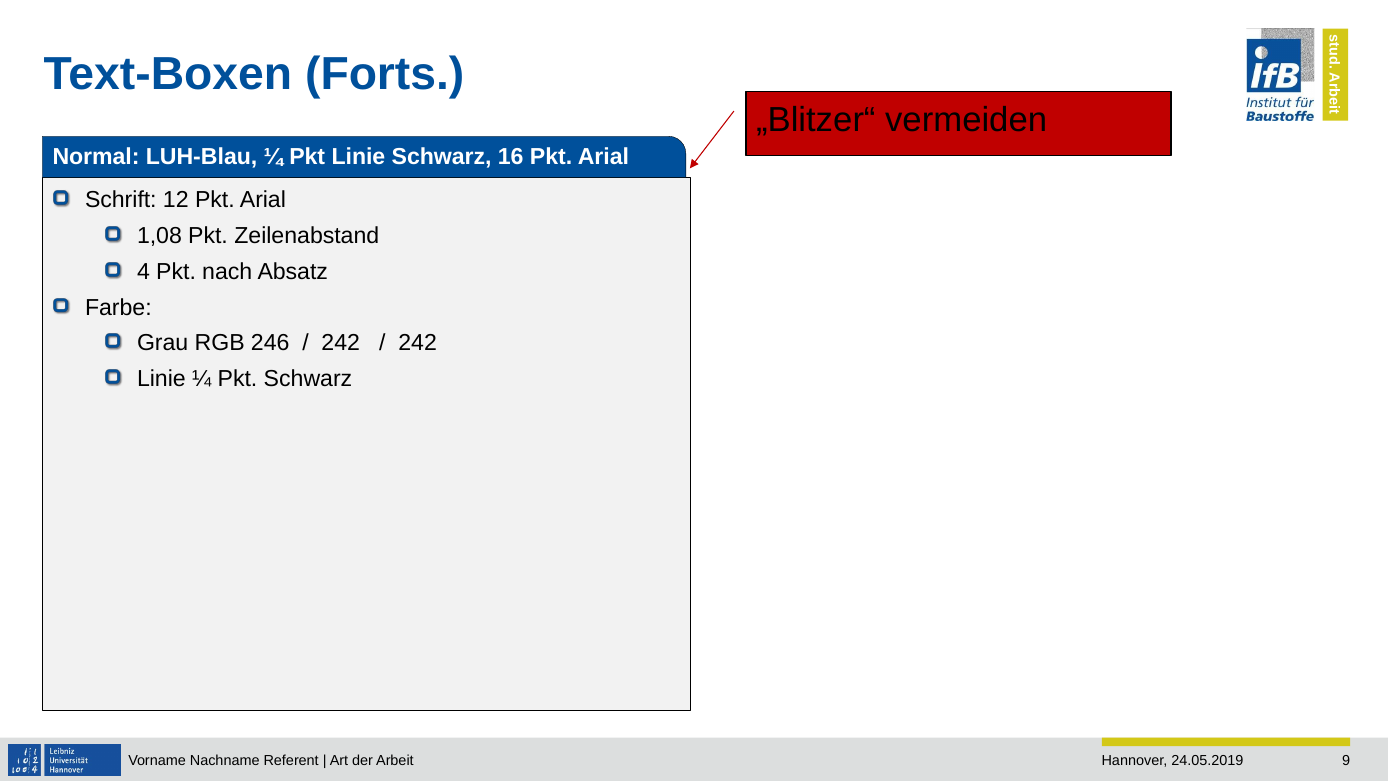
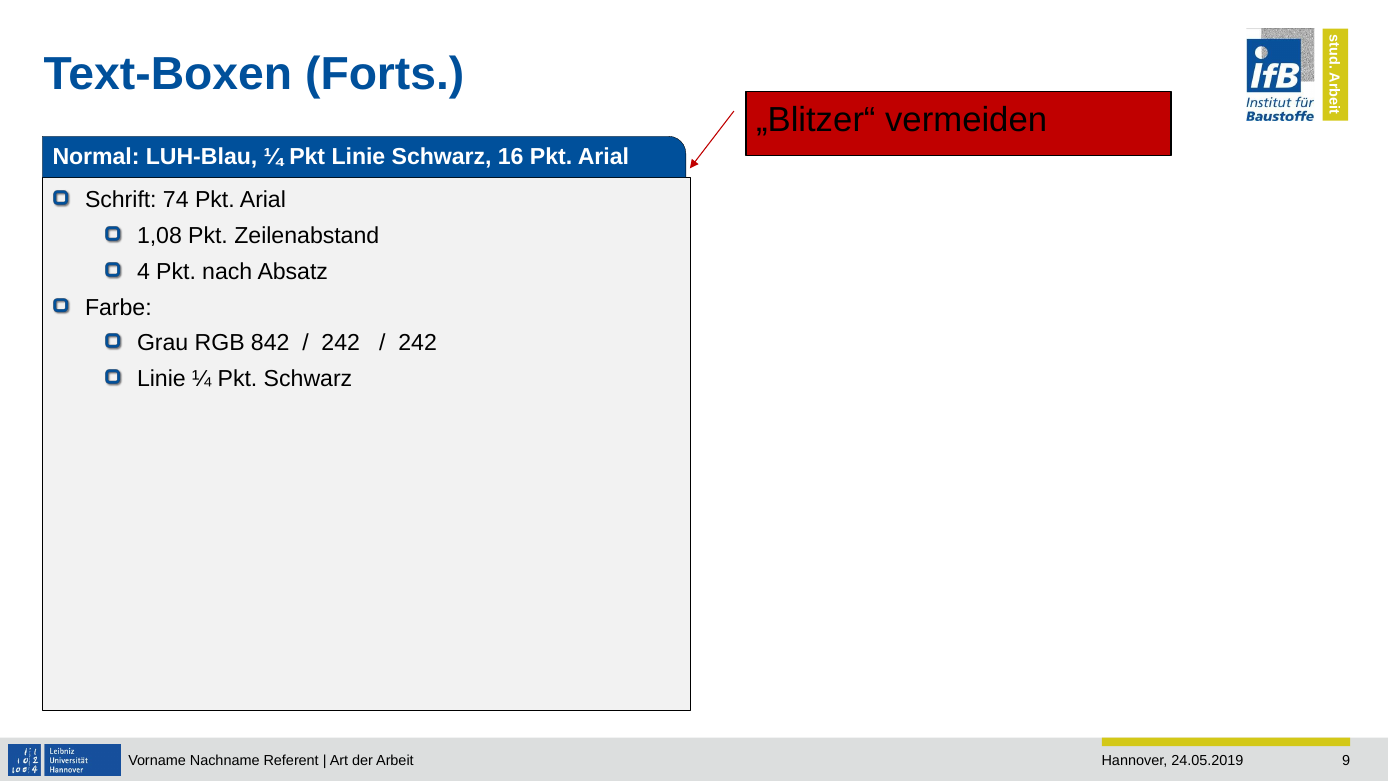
12: 12 -> 74 (176, 200)
246: 246 -> 842 (270, 343)
